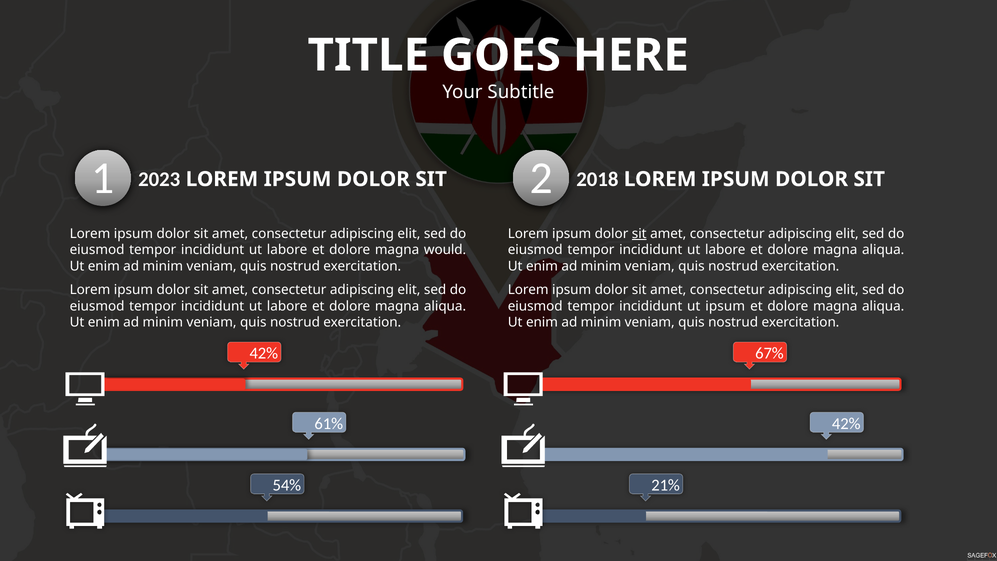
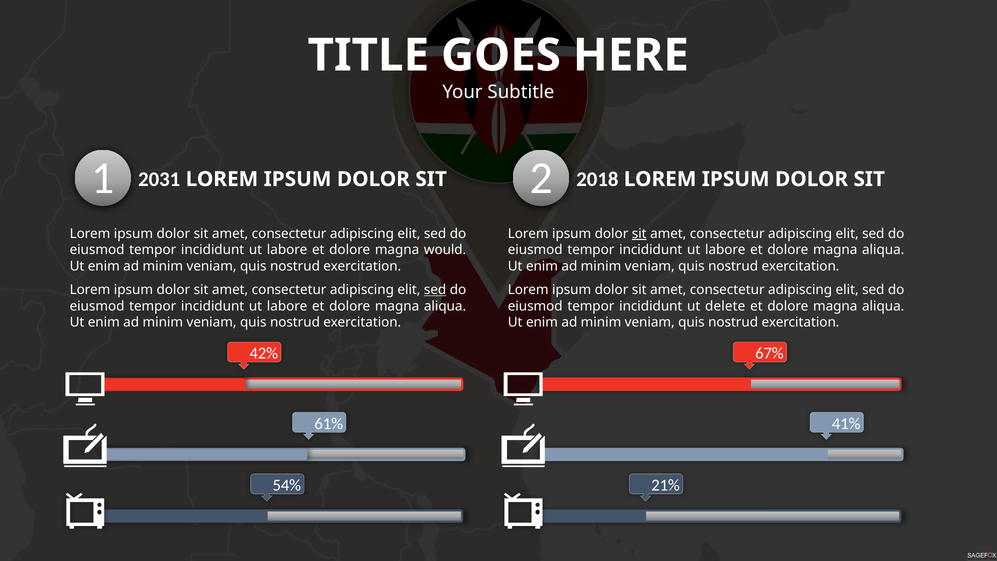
2023: 2023 -> 2031 (159, 179)
sed underline: none -> present (435, 290)
ut ipsum: ipsum -> delete (725, 306)
42%: 42% -> 41% (846, 423)
